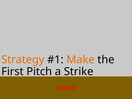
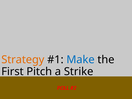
Make colour: orange -> blue (81, 60)
